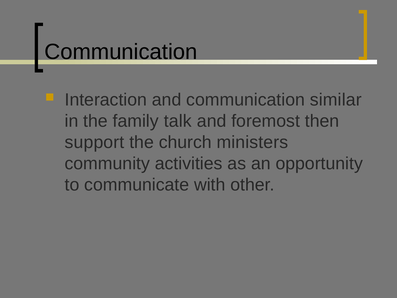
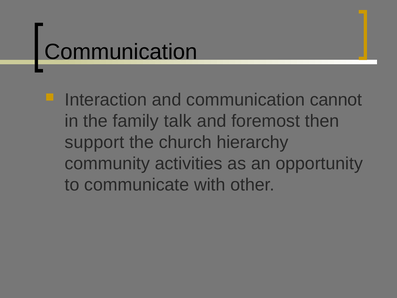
similar: similar -> cannot (336, 100)
ministers: ministers -> hierarchy (252, 142)
